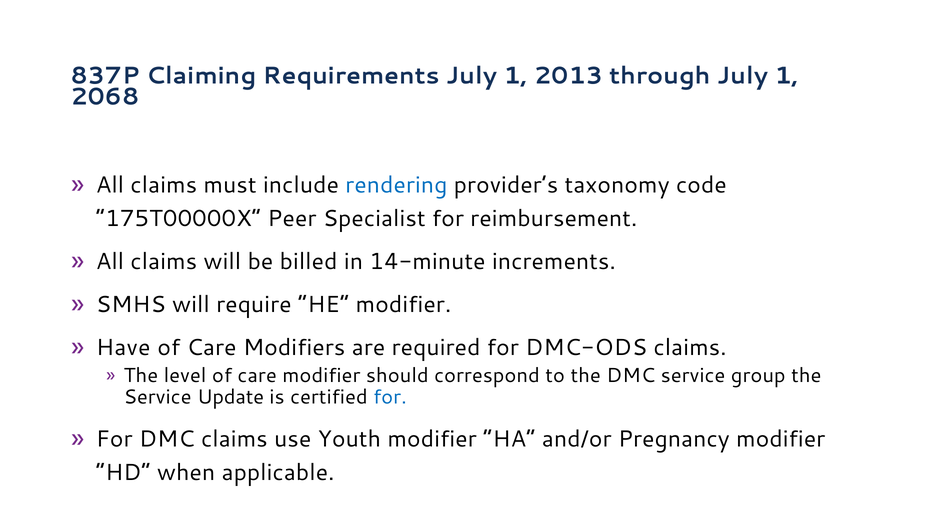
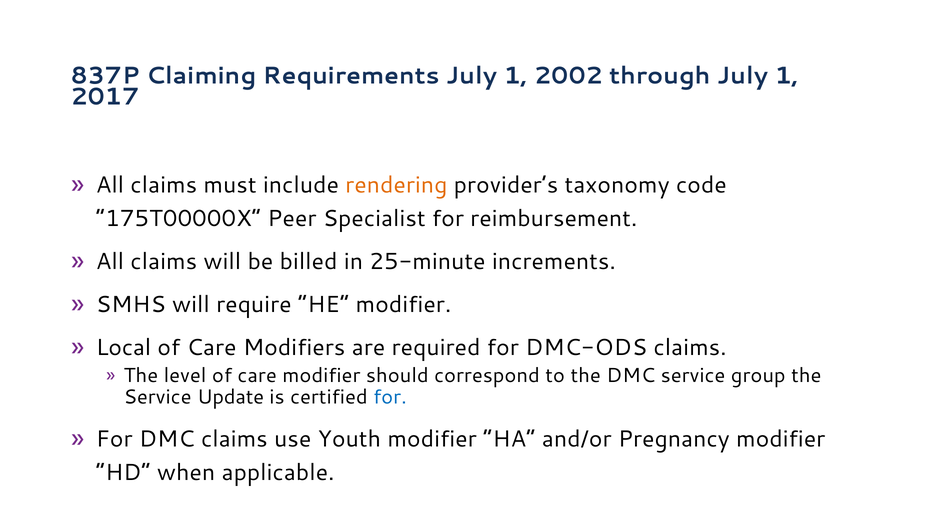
2013: 2013 -> 2002 (569, 76)
2068: 2068 -> 2017 (105, 97)
rendering colour: blue -> orange (396, 185)
14-minute: 14-minute -> 25-minute (427, 261)
Have: Have -> Local (123, 347)
